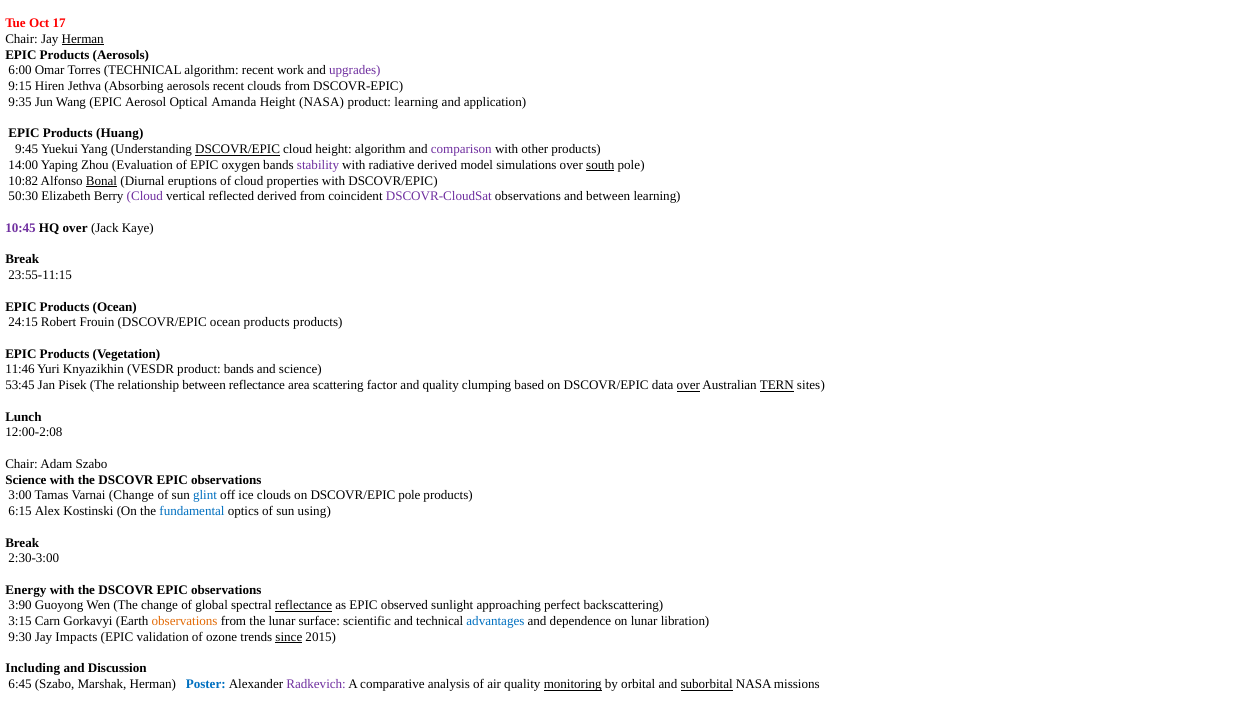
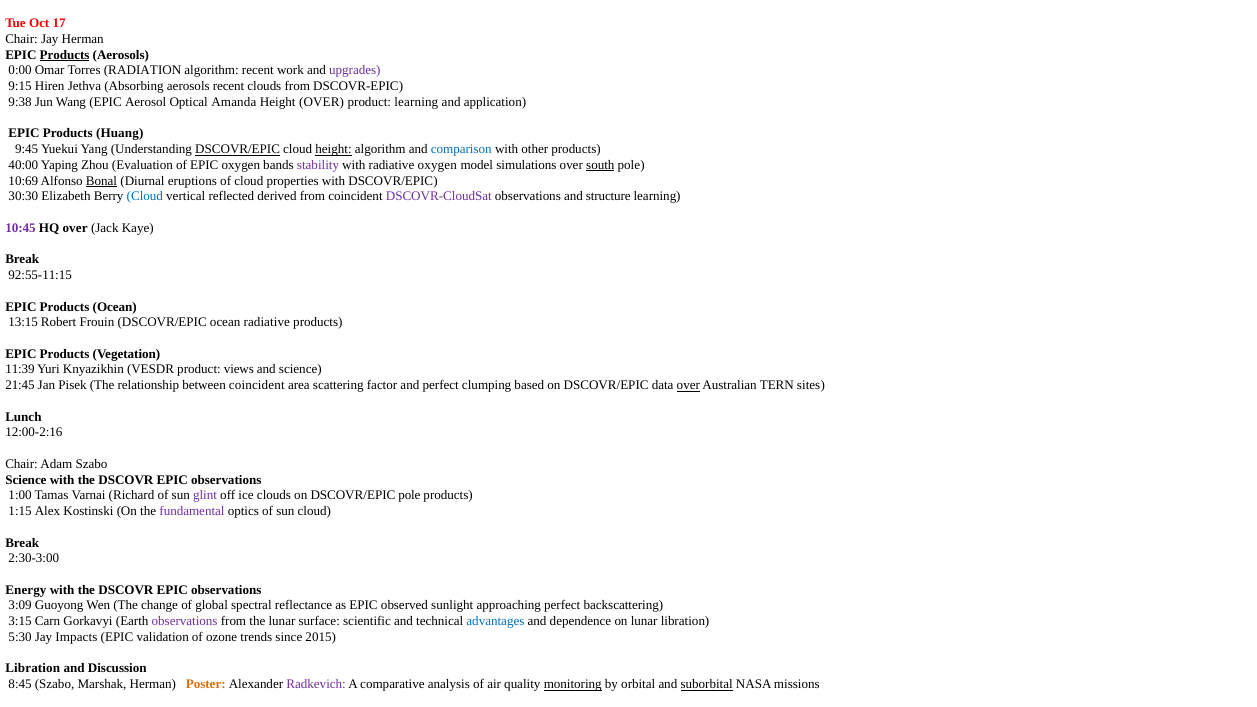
Herman underline: present -> none (83, 39)
Products underline: none -> present (65, 55)
6:00: 6:00 -> 0:00 (20, 71)
Torres TECHNICAL: TECHNICAL -> RADIATION (143, 71)
9:35: 9:35 -> 9:38 (20, 102)
Height NASA: NASA -> OVER (322, 102)
height underline: none -> present (334, 149)
comparison colour: purple -> blue (461, 149)
14:00: 14:00 -> 40:00 (23, 165)
radiative derived: derived -> oxygen (437, 165)
10:82: 10:82 -> 10:69 (23, 181)
50:30: 50:30 -> 30:30 (23, 197)
Cloud colour: purple -> blue (145, 197)
and between: between -> structure (608, 197)
23:55-11:15: 23:55-11:15 -> 92:55-11:15 (40, 275)
24:15: 24:15 -> 13:15 (23, 322)
ocean products: products -> radiative (267, 322)
11:46: 11:46 -> 11:39 (20, 370)
product bands: bands -> views (239, 370)
53:45: 53:45 -> 21:45 (20, 385)
between reflectance: reflectance -> coincident (257, 385)
and quality: quality -> perfect (441, 385)
TERN underline: present -> none (777, 385)
12:00-2:08: 12:00-2:08 -> 12:00-2:16 (34, 433)
3:00: 3:00 -> 1:00 (20, 496)
Varnai Change: Change -> Richard (132, 496)
glint colour: blue -> purple (205, 496)
6:15: 6:15 -> 1:15 (20, 511)
fundamental colour: blue -> purple (192, 511)
sun using: using -> cloud (314, 511)
3:90: 3:90 -> 3:09 (20, 606)
reflectance underline: present -> none (304, 606)
observations colour: orange -> purple (185, 621)
9:30: 9:30 -> 5:30 (20, 637)
since underline: present -> none (289, 637)
Including: Including -> Libration (33, 669)
6:45: 6:45 -> 8:45 (20, 684)
Poster colour: blue -> orange (206, 684)
